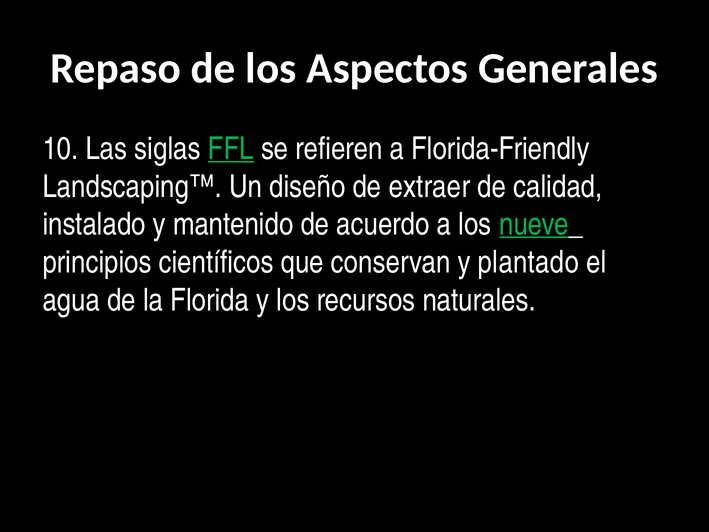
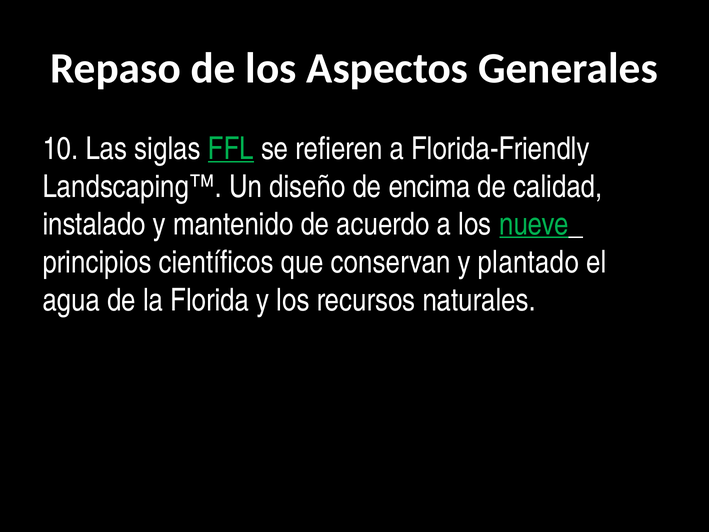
extraer: extraer -> encima (430, 187)
